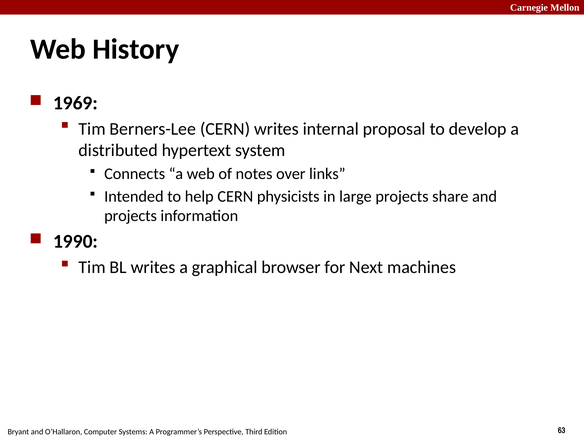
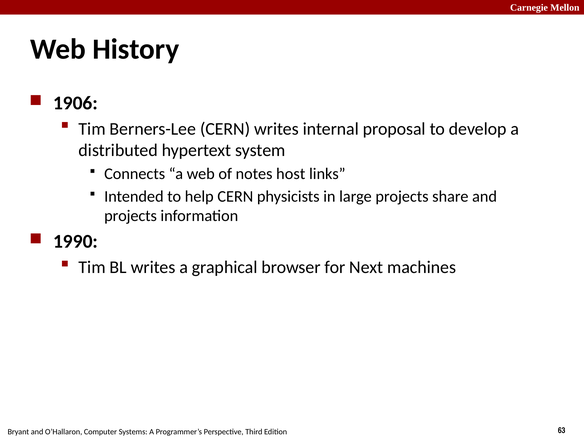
1969: 1969 -> 1906 (75, 103)
over: over -> host (291, 174)
